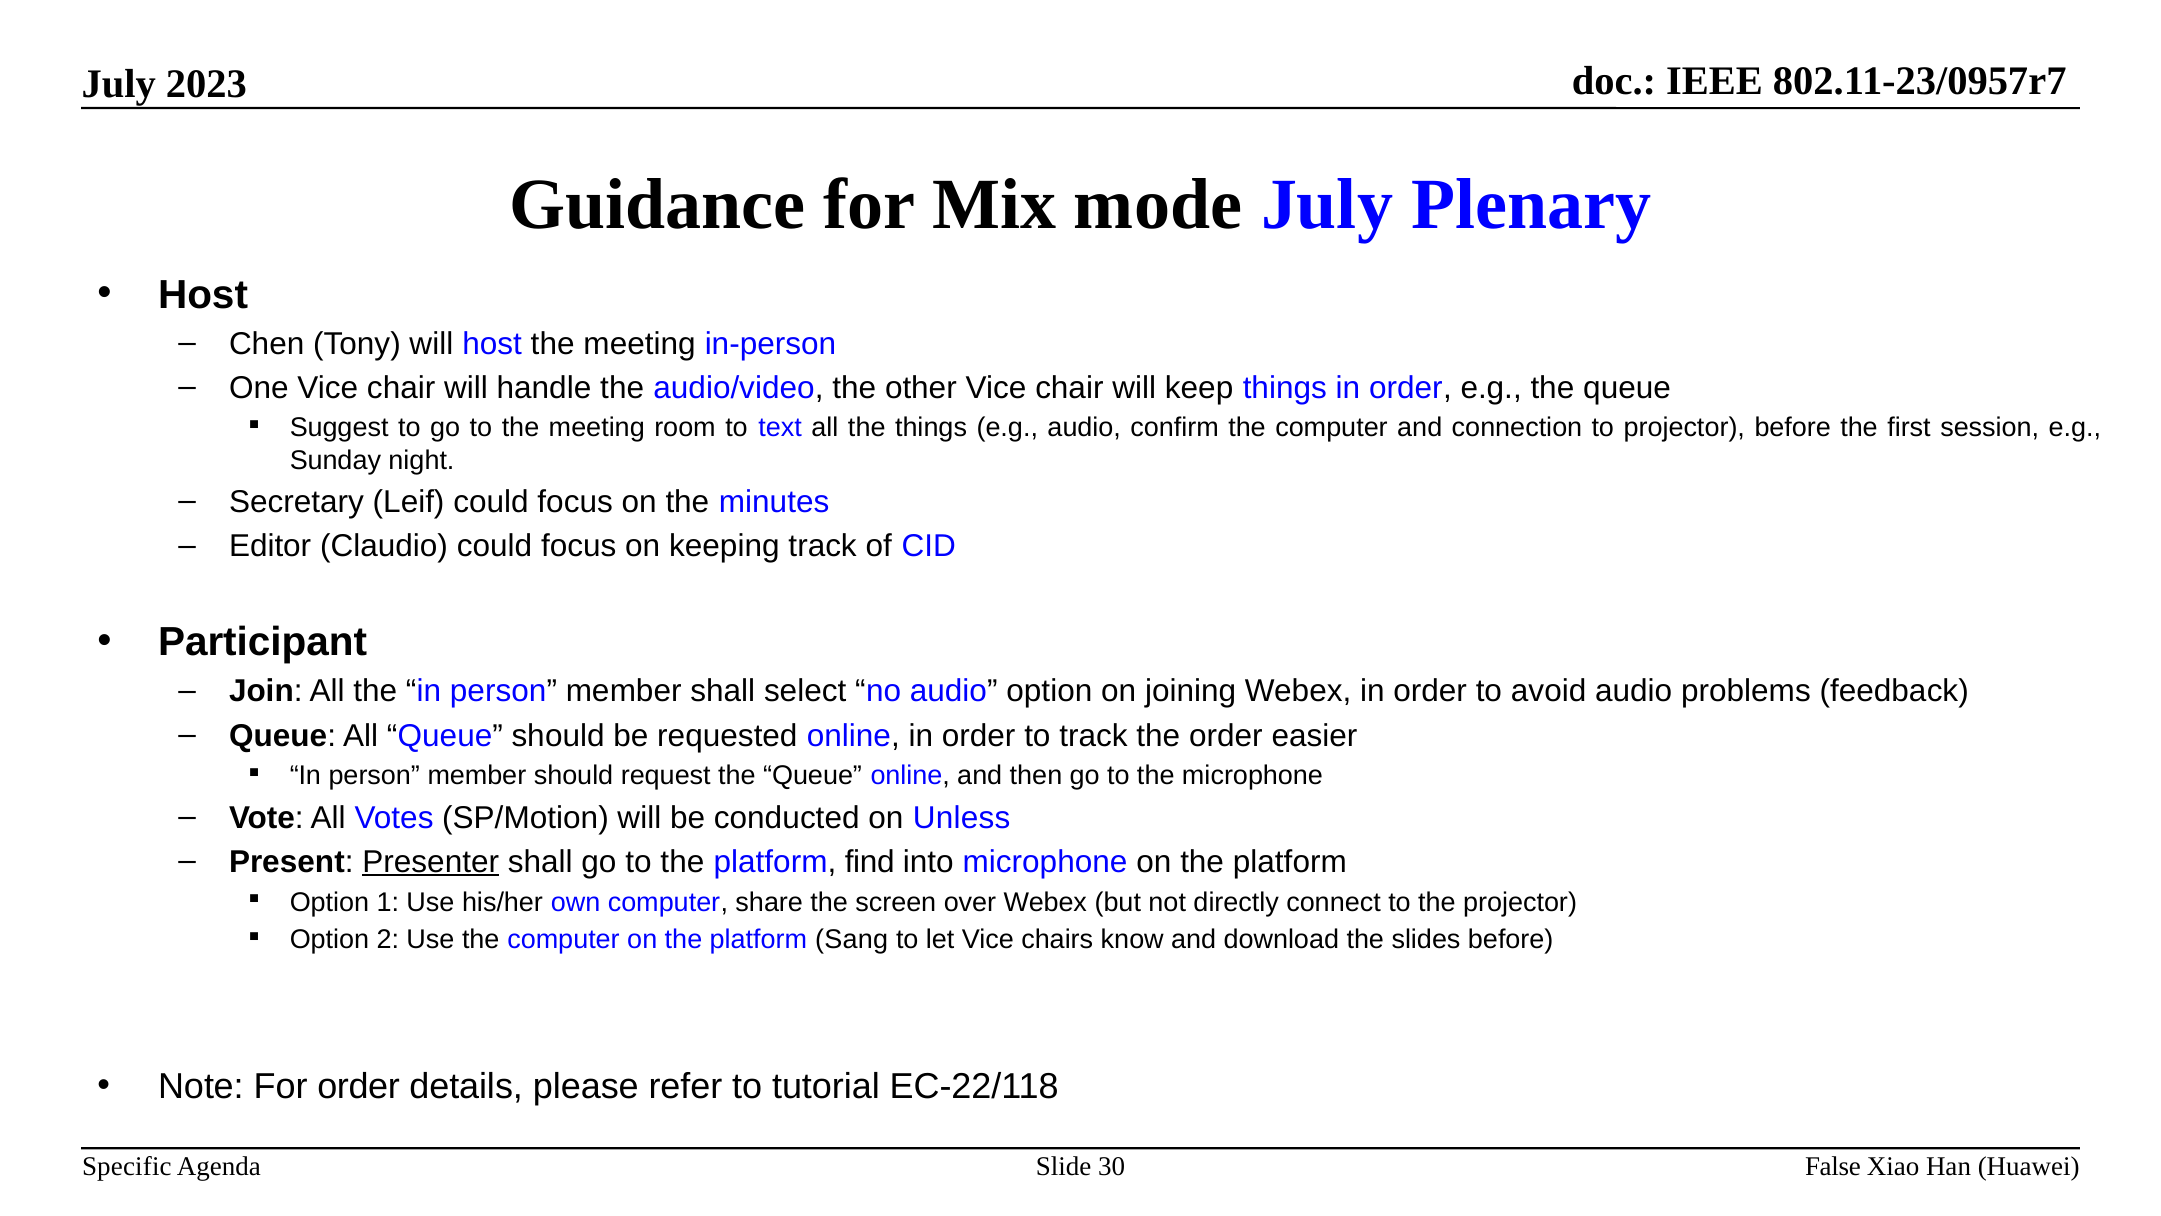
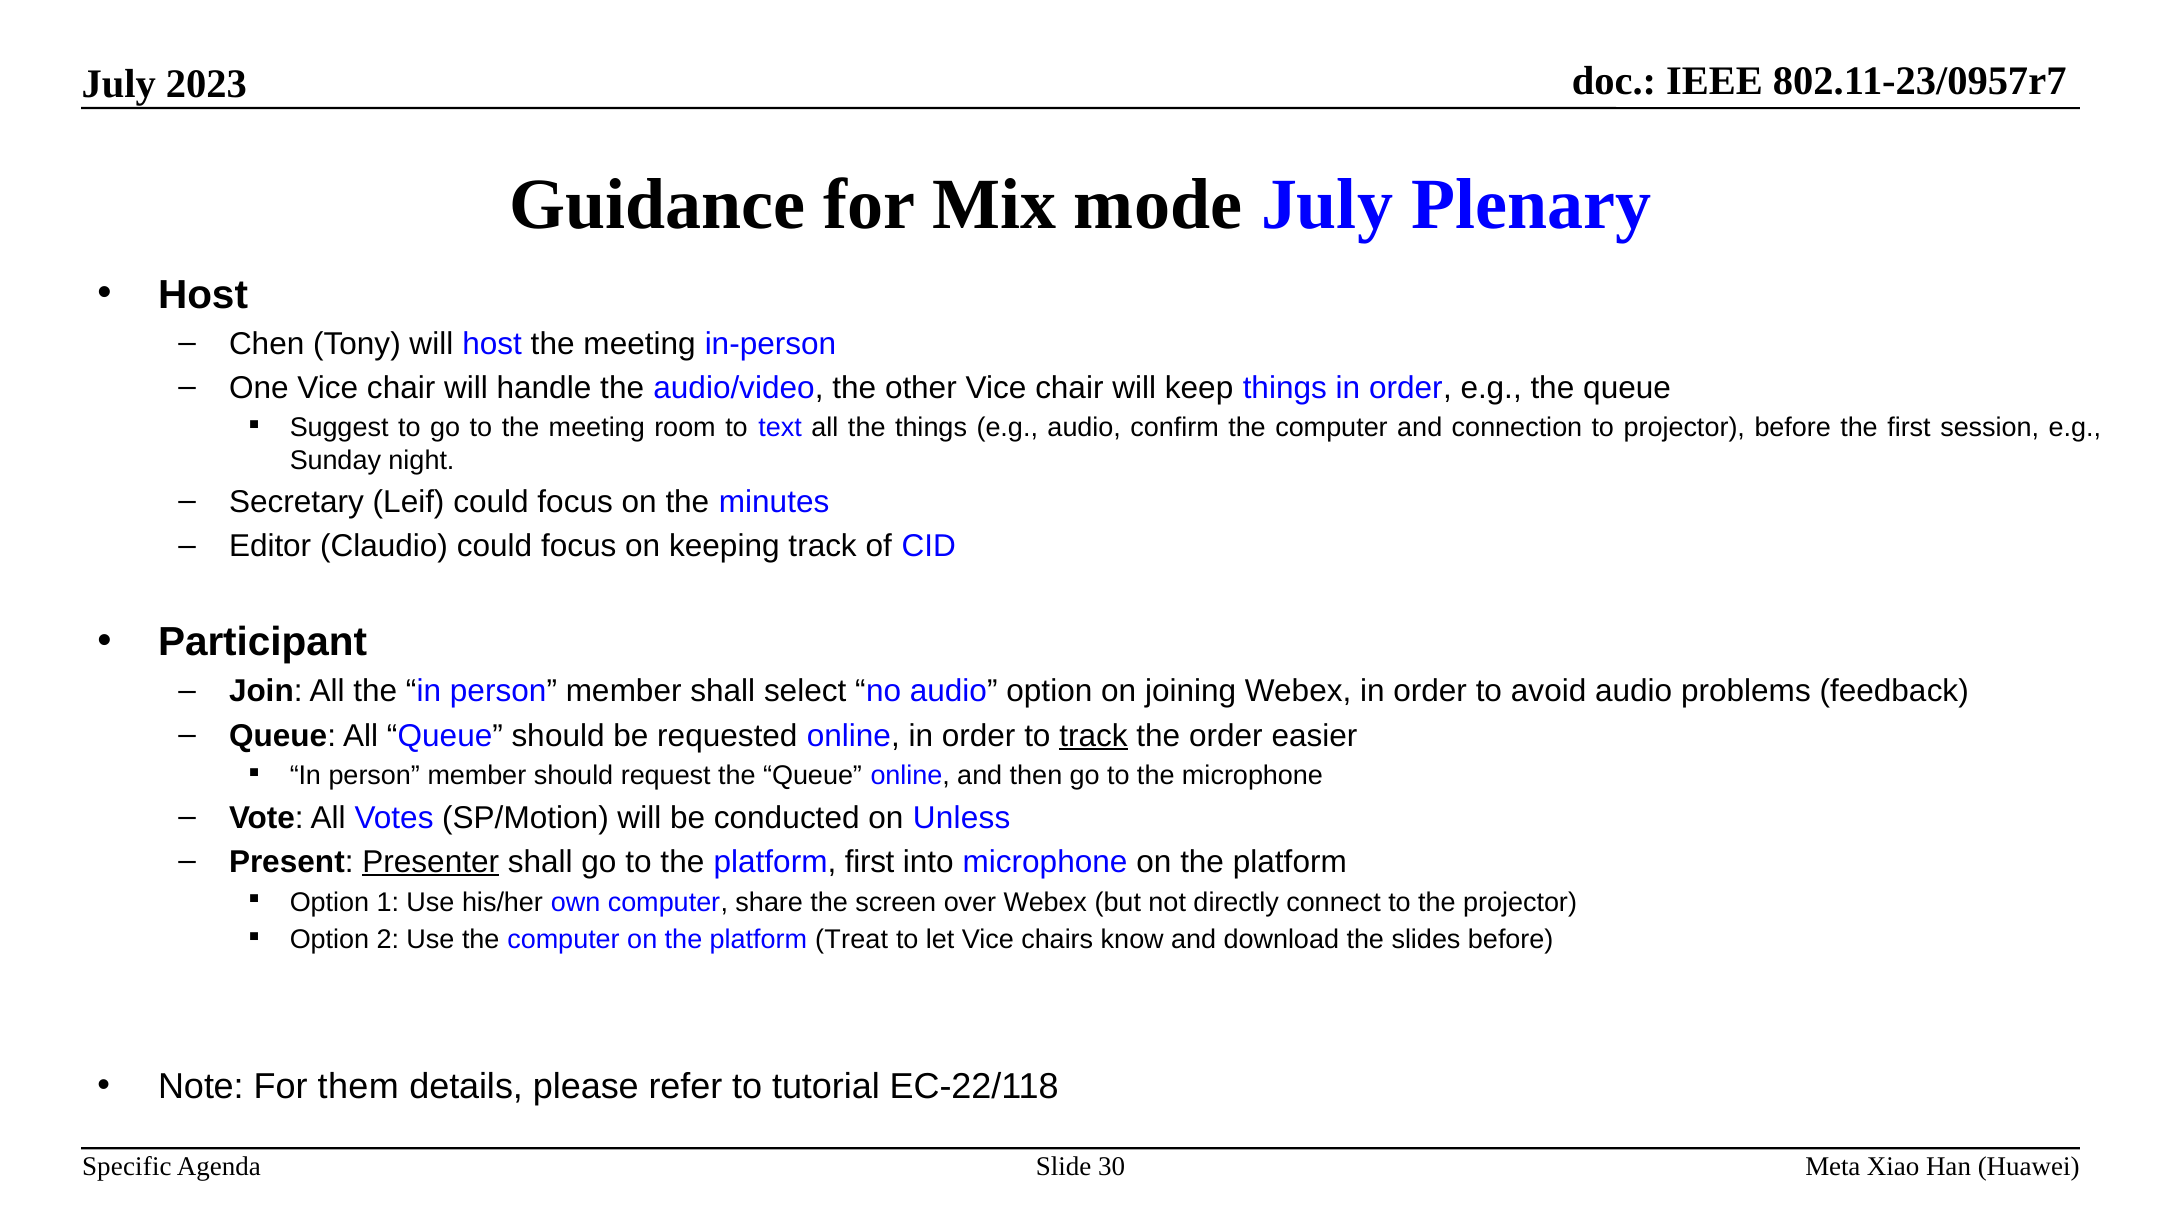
track underline: none -> present (1094, 735)
platform find: find -> first (870, 862)
Sang: Sang -> Treat (852, 940)
For order: order -> them (358, 1086)
False: False -> Meta (1833, 1166)
